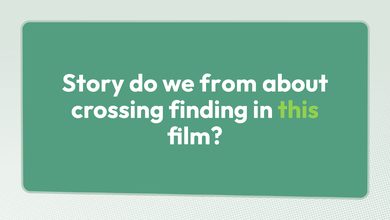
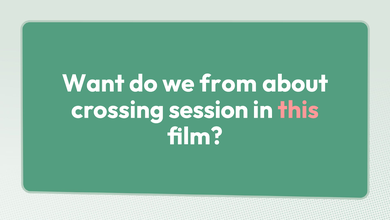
Story: Story -> Want (93, 83)
finding: finding -> session (209, 110)
this colour: light green -> pink (298, 110)
